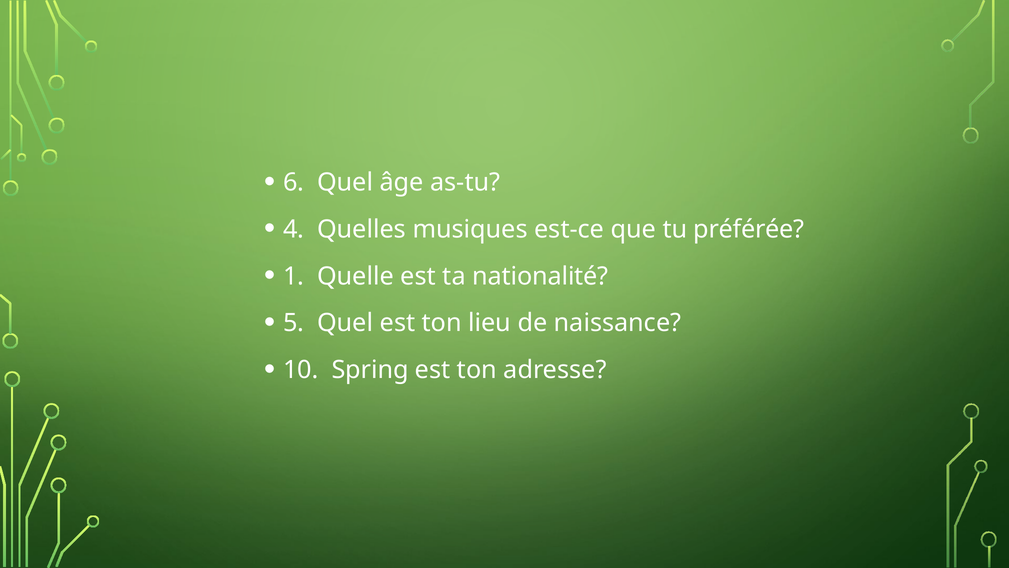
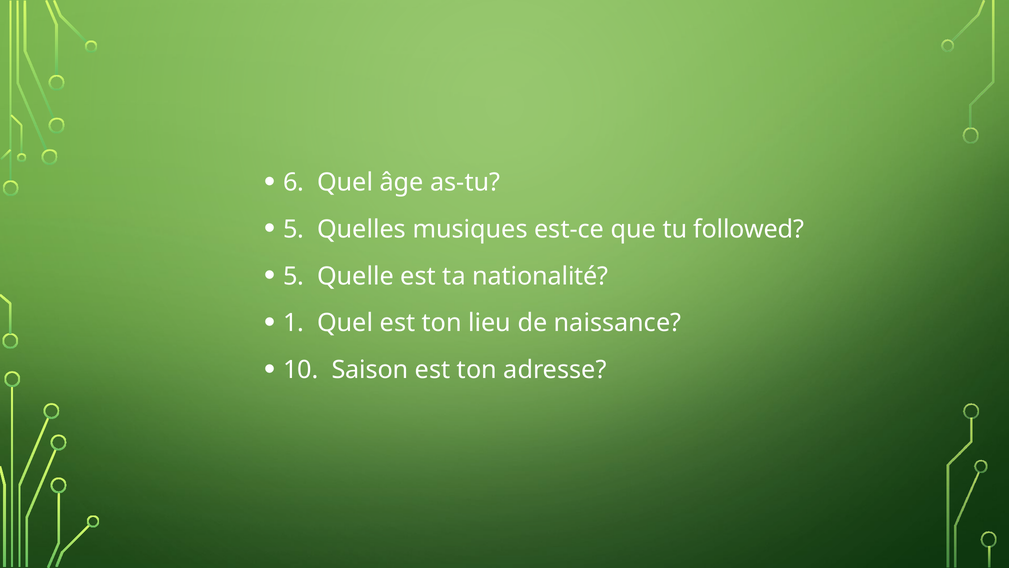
4: 4 -> 5 (294, 229)
préférée: préférée -> followed (749, 229)
1: 1 -> 5 (294, 276)
5: 5 -> 1 (294, 323)
Spring: Spring -> Saison (370, 370)
